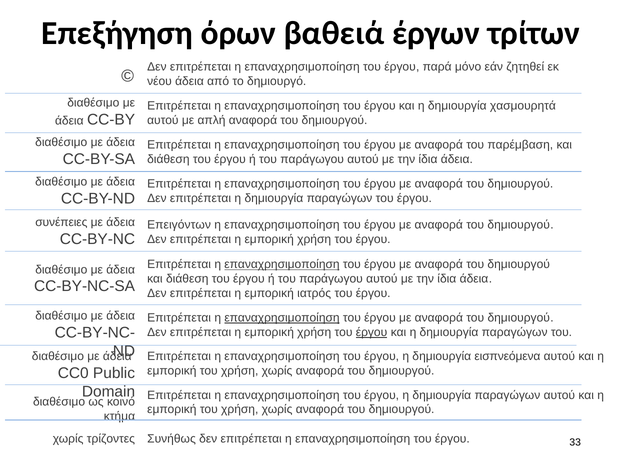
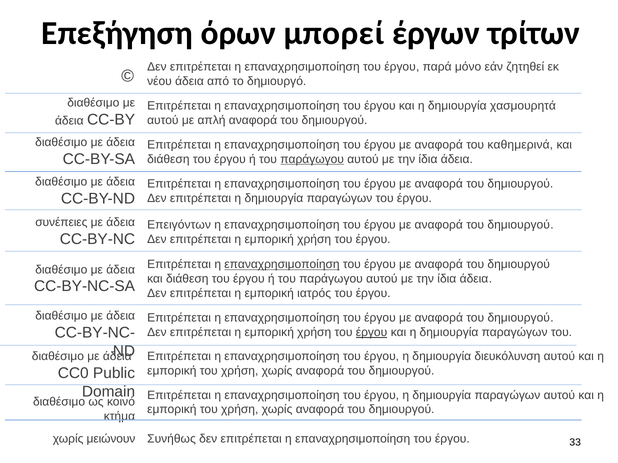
βαθειά: βαθειά -> μπορεί (334, 33)
παρέμβαση: παρέμβαση -> καθημερινά (520, 145)
παράγωγου underline: none -> present (312, 159)
επαναχρησιμοποίηση underline: present -> none (282, 318)
εισπνεόμενα: εισπνεόμενα -> διευκόλυνση (507, 357)
τρίζοντες: τρίζοντες -> μειώνουν (111, 439)
